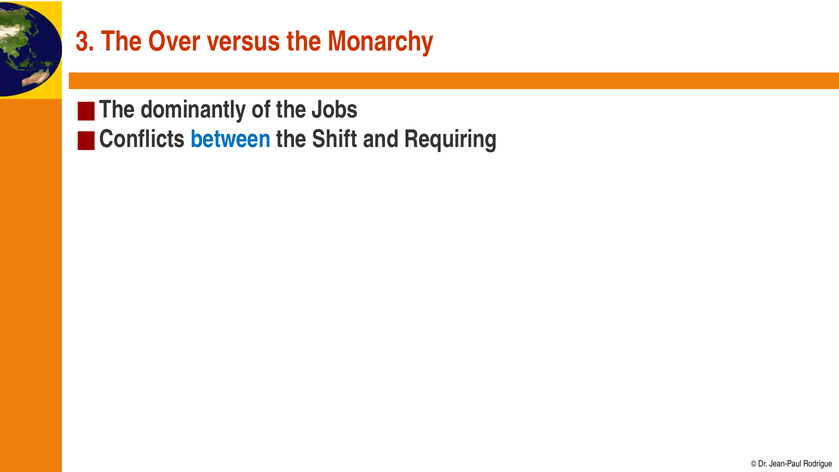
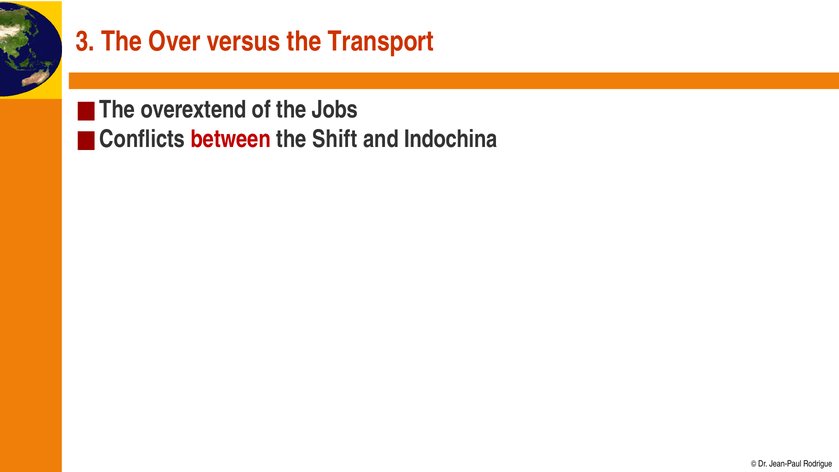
Monarchy: Monarchy -> Transport (381, 42)
dominantly: dominantly -> overextend (194, 110)
between colour: blue -> red (231, 139)
Requiring: Requiring -> Indochina (451, 139)
